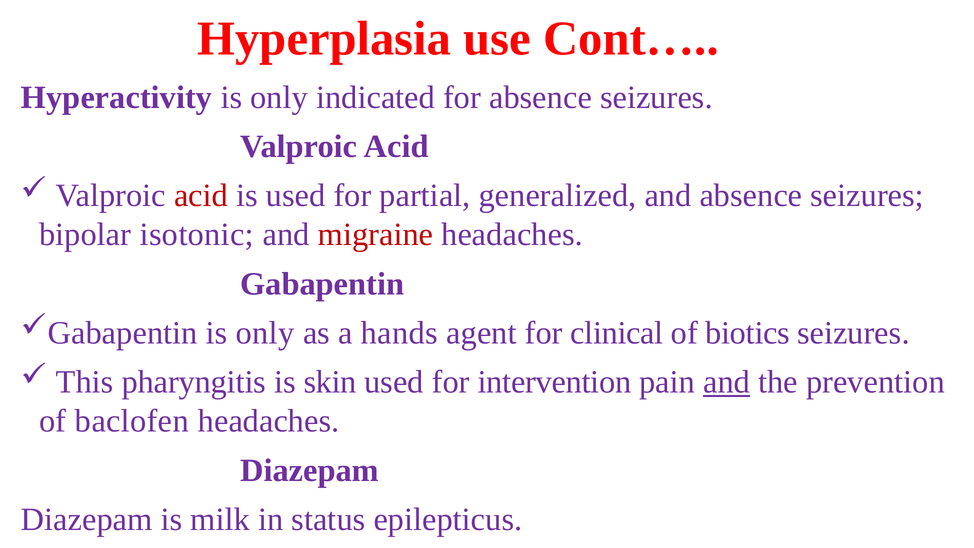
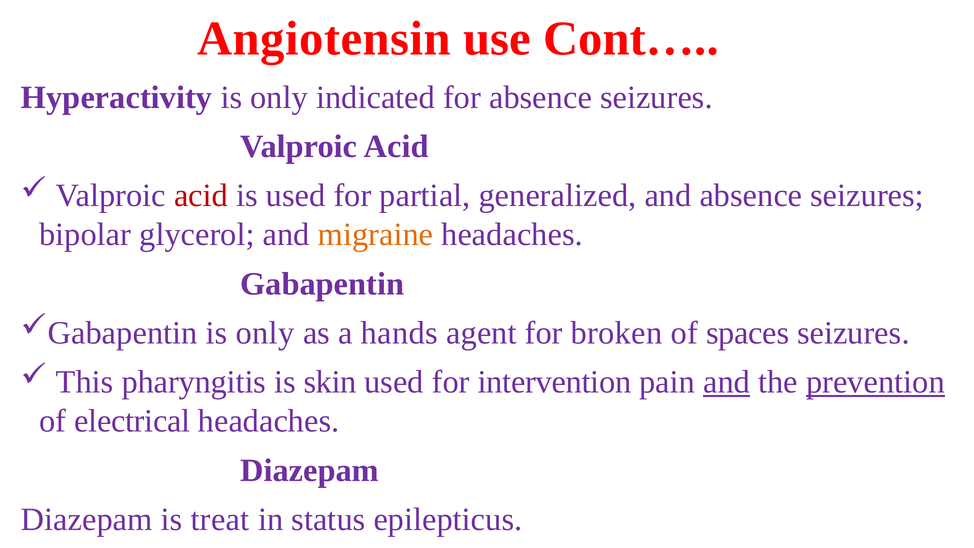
Hyperplasia: Hyperplasia -> Angiotensin (324, 39)
isotonic: isotonic -> glycerol (197, 235)
migraine colour: red -> orange (376, 235)
clinical: clinical -> broken (617, 333)
biotics: biotics -> spaces (748, 333)
prevention underline: none -> present (875, 382)
baclofen: baclofen -> electrical (132, 421)
milk: milk -> treat (220, 519)
